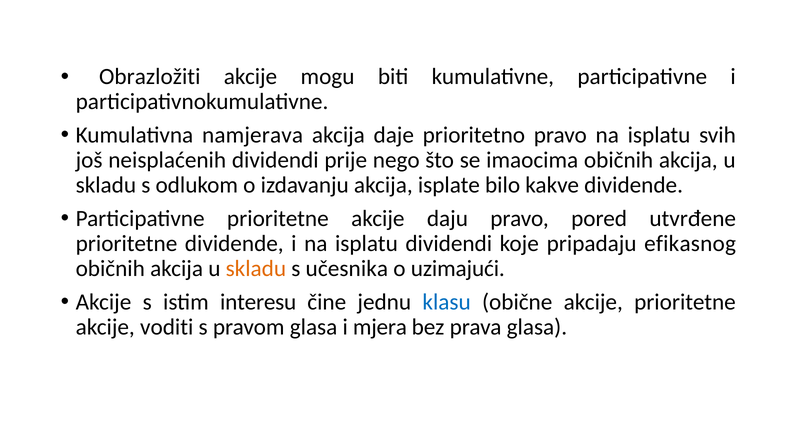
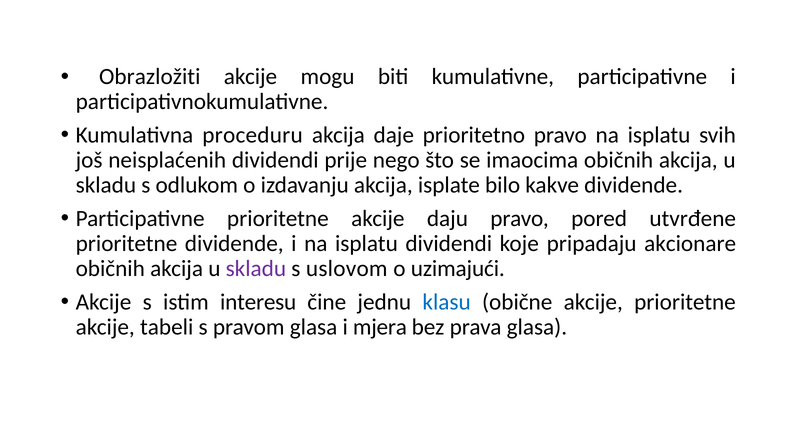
namjerava: namjerava -> proceduru (253, 135)
efikasnog: efikasnog -> akcionare (690, 244)
skladu colour: orange -> purple (256, 269)
učesnika: učesnika -> uslovom (347, 269)
voditi: voditi -> tabeli (167, 327)
